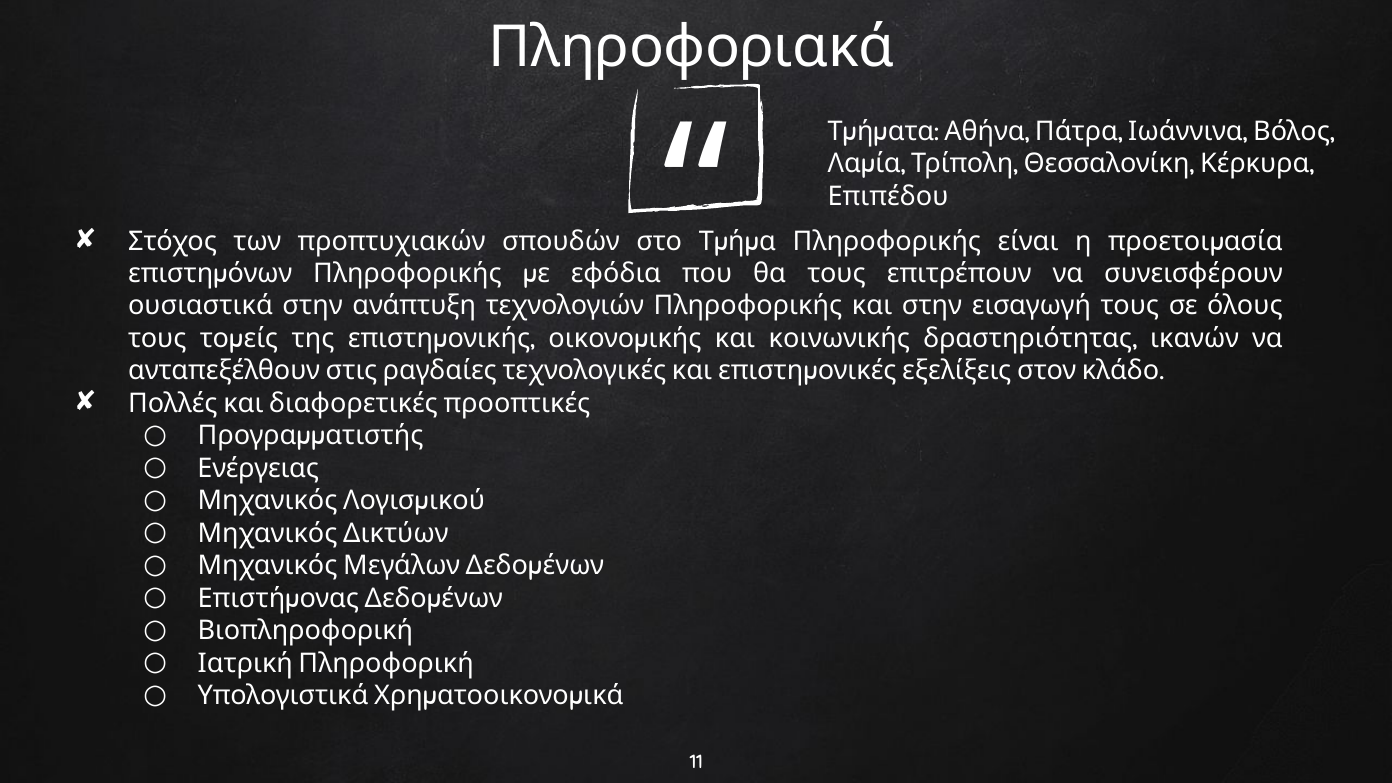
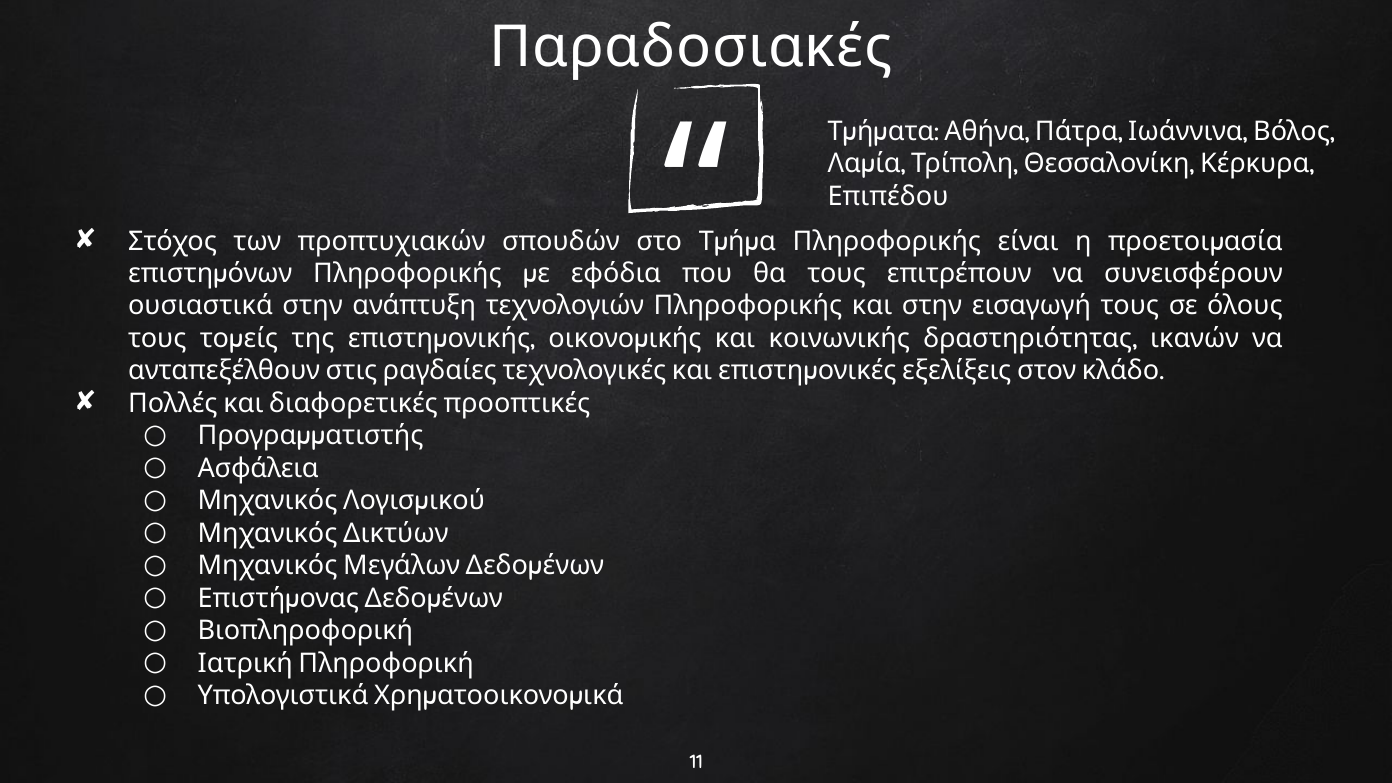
Πληροφοριακά: Πληροφοριακά -> Παραδοσιακές (691, 48)
Ενέργειας: Ενέργειας -> Ασφάλεια (258, 469)
